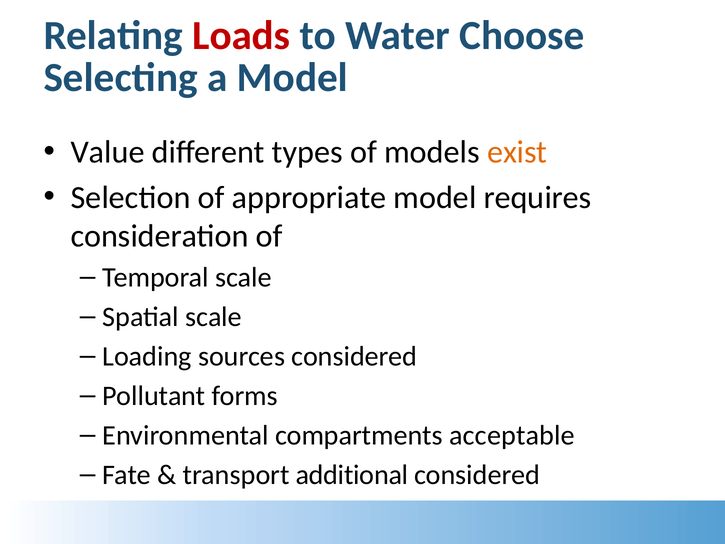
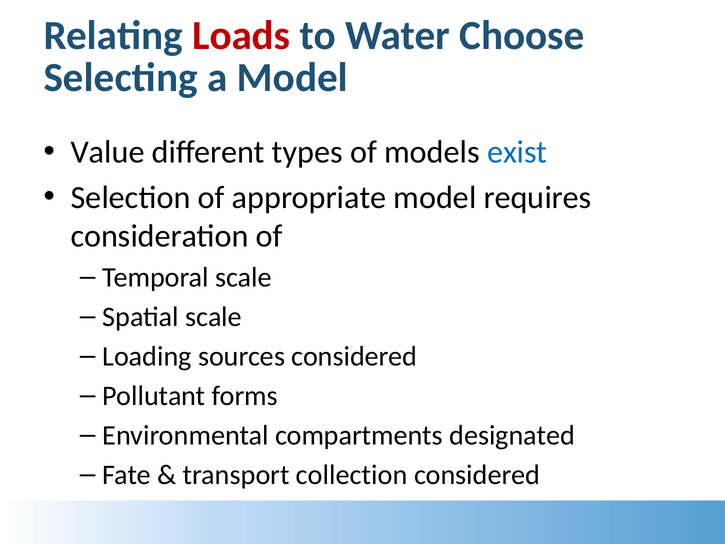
exist colour: orange -> blue (517, 152)
acceptable: acceptable -> designated (512, 435)
additional: additional -> collection (352, 475)
